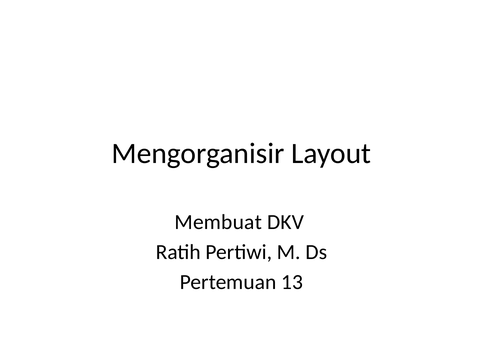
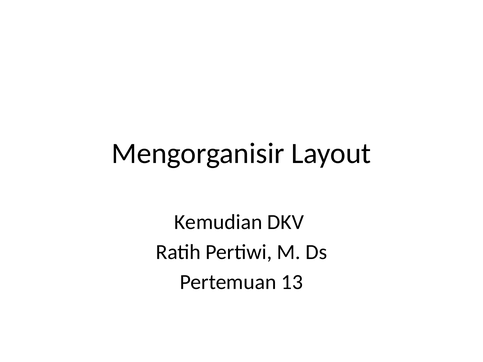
Membuat: Membuat -> Kemudian (218, 222)
